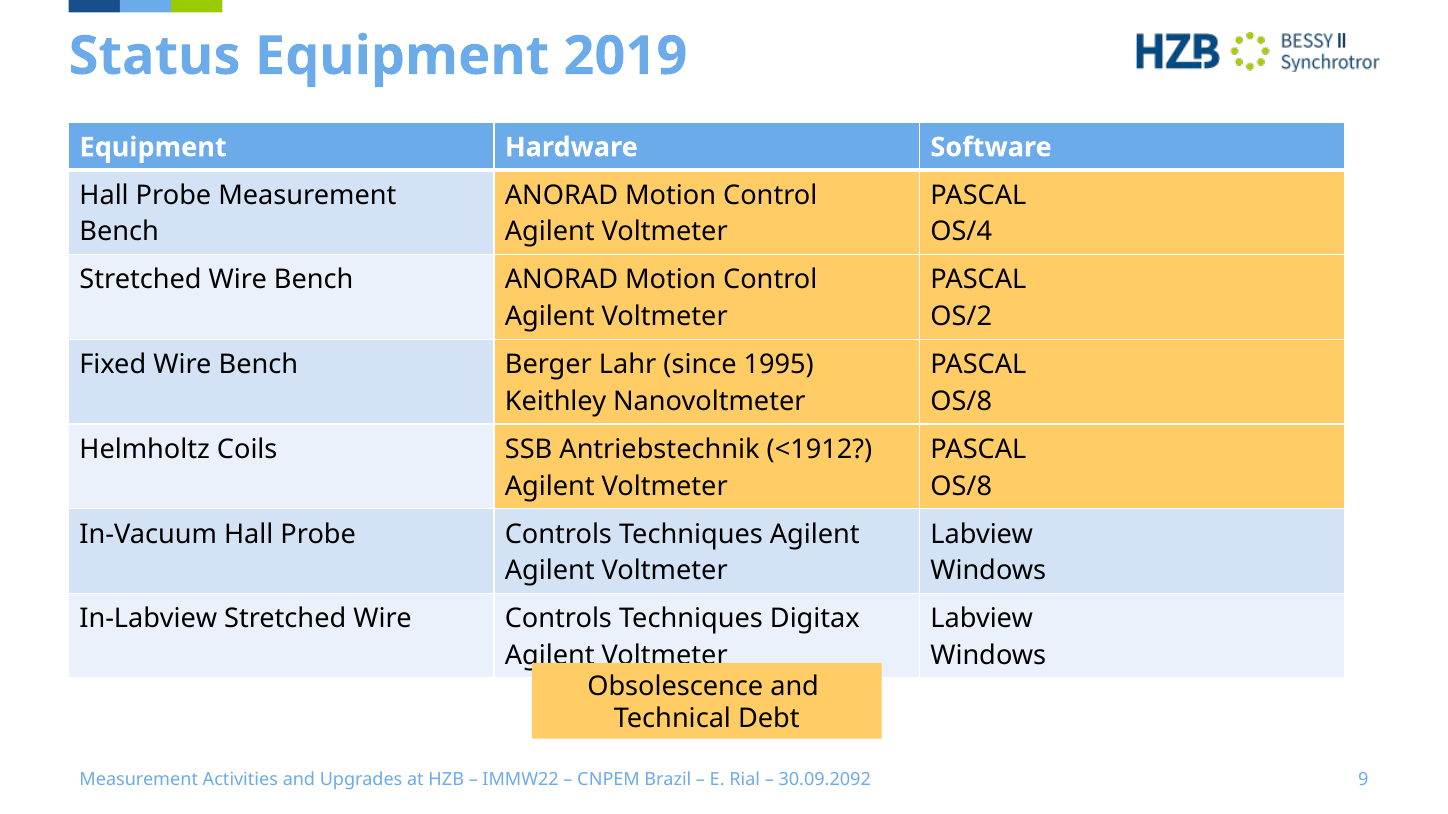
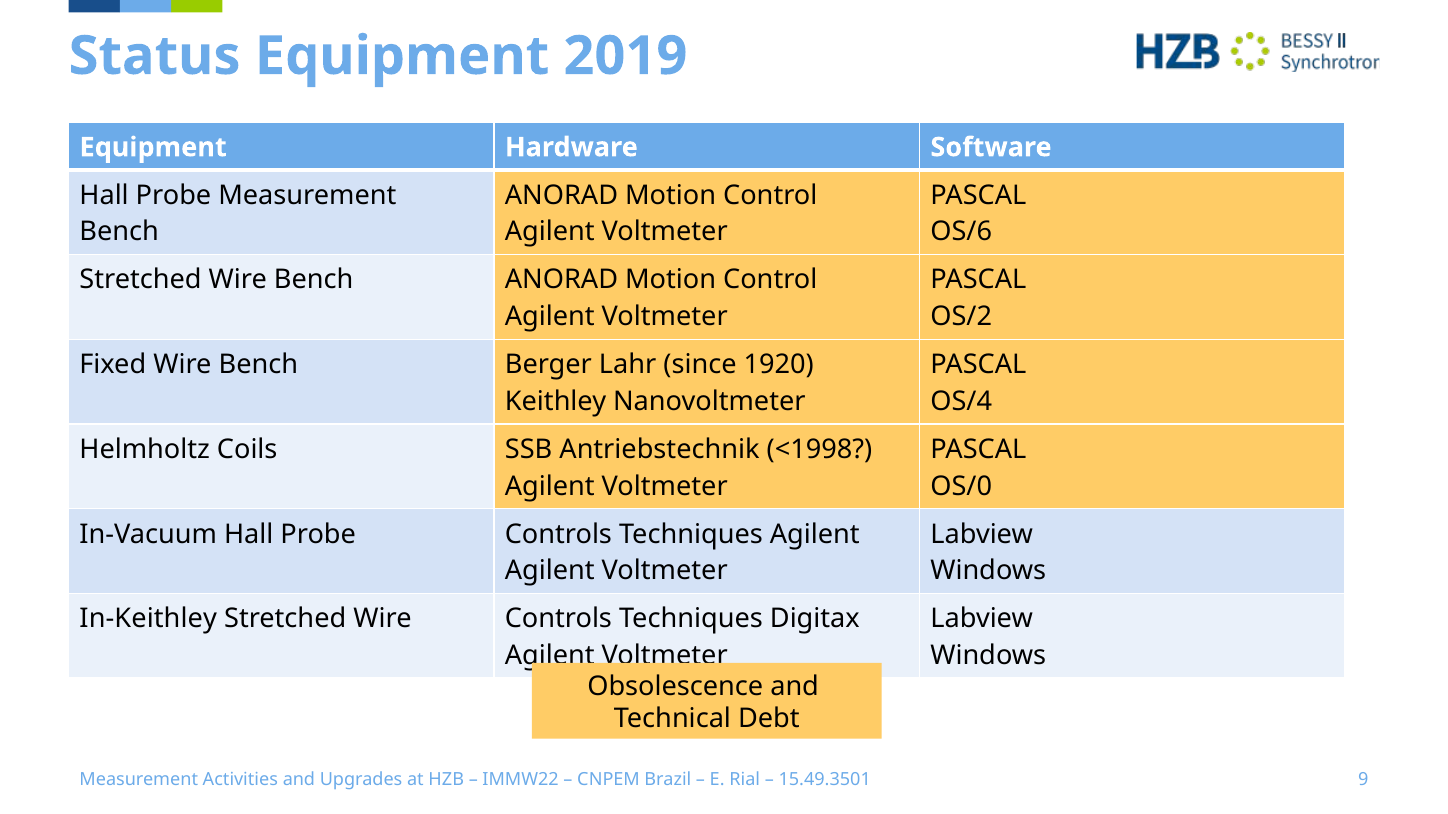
OS/4: OS/4 -> OS/6 (961, 232)
1995: 1995 -> 1920 (779, 365)
OS/8: OS/8 -> OS/4 (961, 402)
<1912: <1912 -> <1998 (819, 450)
OS/8: OS/8 -> OS/0 (961, 487)
In-Labview: In-Labview -> In-Keithley (148, 619)
30.09.2092: 30.09.2092 -> 15.49.3501 (825, 780)
